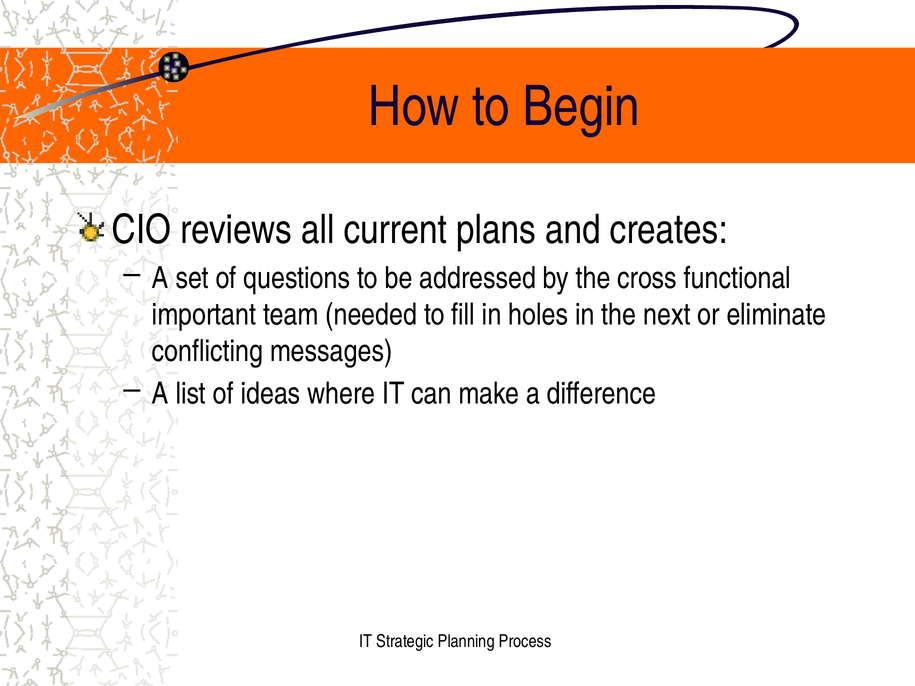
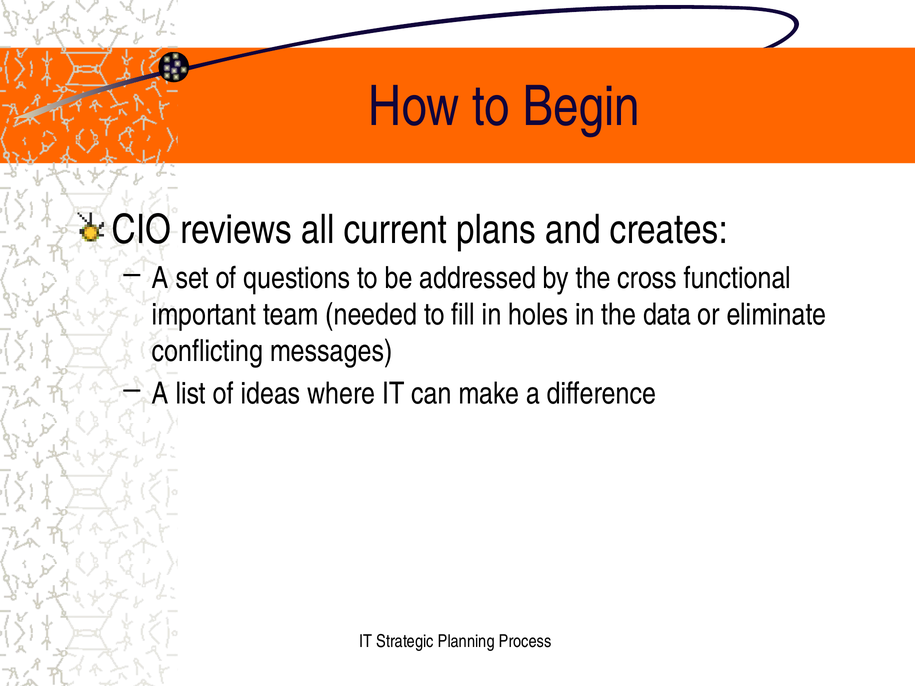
next: next -> data (667, 315)
